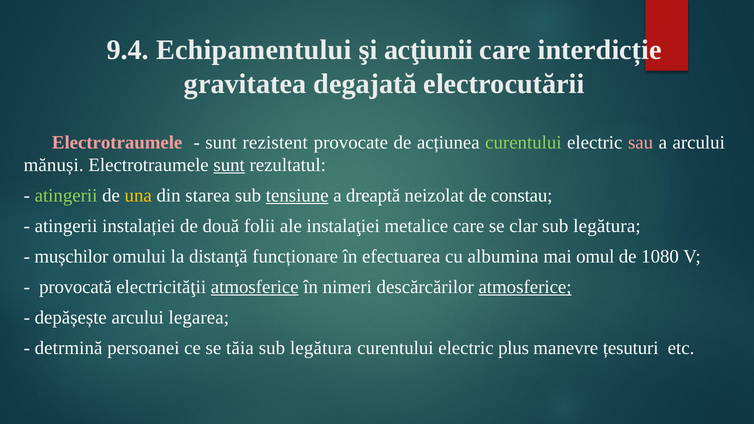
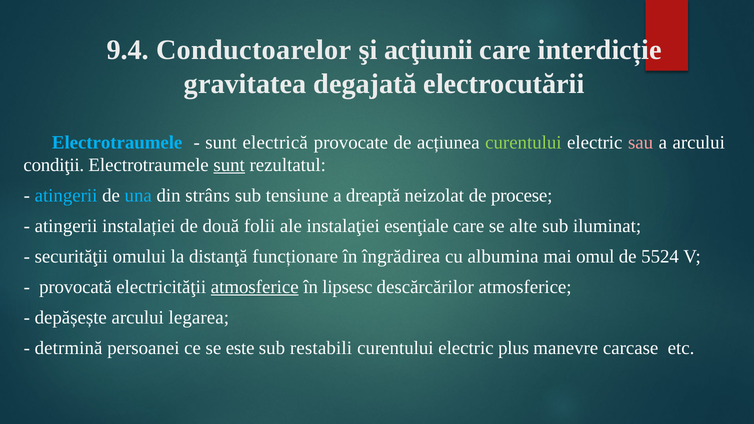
Echipamentului: Echipamentului -> Conductoarelor (254, 50)
Electrotraumele colour: pink -> light blue (117, 142)
rezistent: rezistent -> electrică (275, 142)
mănuși: mănuși -> condiţii (54, 165)
atingerii colour: light green -> light blue (66, 196)
una colour: yellow -> light blue (138, 196)
starea: starea -> strâns (208, 196)
tensiune underline: present -> none (297, 196)
constau: constau -> procese (522, 196)
metalice: metalice -> esenţiale (416, 226)
clar: clar -> alte (523, 226)
legătura: legătura -> iluminat (607, 226)
mușchilor: mușchilor -> securităţii (71, 256)
efectuarea: efectuarea -> îngrădirea (401, 256)
1080: 1080 -> 5524 (660, 256)
nimeri: nimeri -> lipsesc (347, 287)
atmosferice underline: present -> none (525, 287)
tăia: tăia -> este (240, 348)
legătura: legătura -> restabili (321, 348)
țesuturi: țesuturi -> carcase (631, 348)
